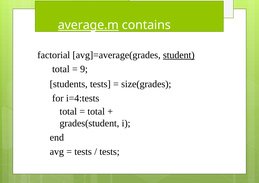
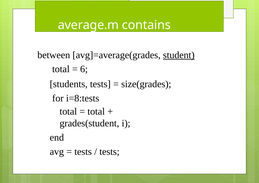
average.m underline: present -> none (88, 25)
factorial: factorial -> between (54, 55)
9: 9 -> 6 (84, 69)
i=4:tests: i=4:tests -> i=8:tests (83, 98)
